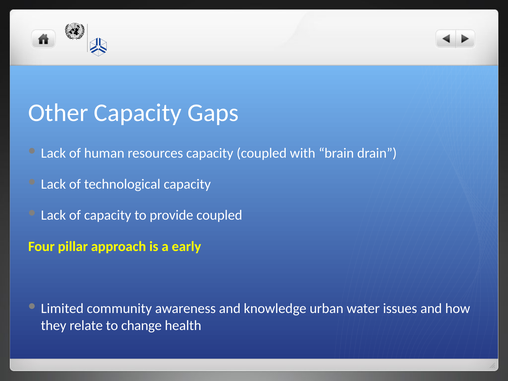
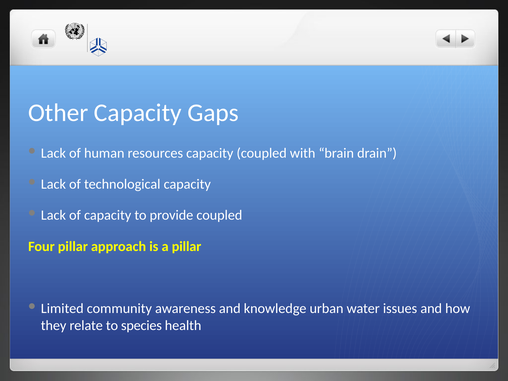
a early: early -> pillar (187, 246)
change: change -> species (141, 325)
